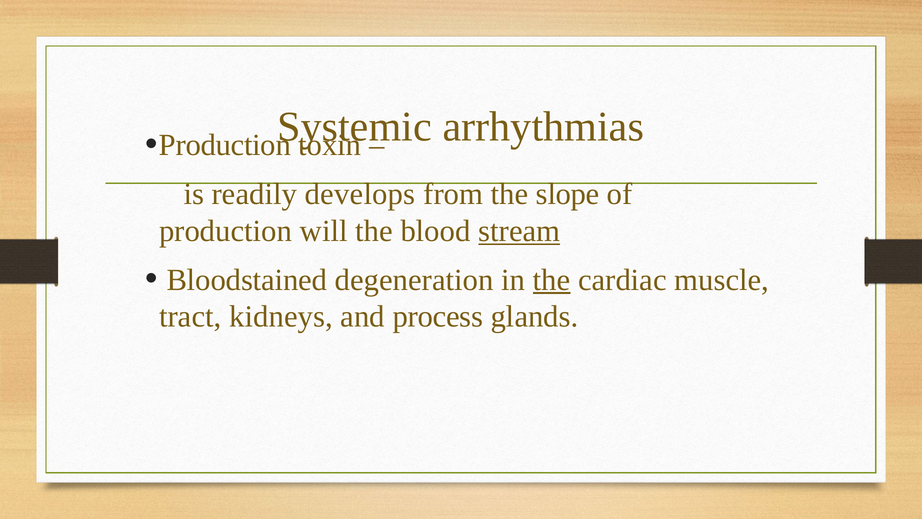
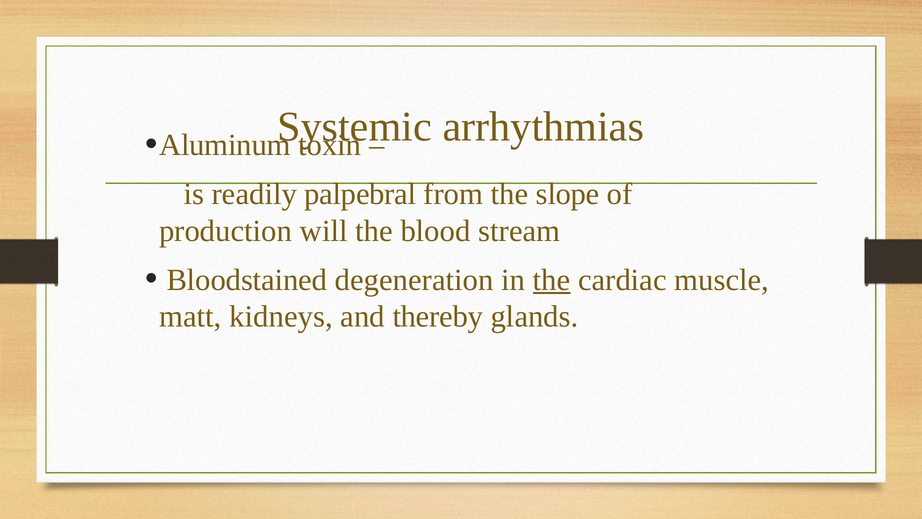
Production: Production -> Aluminum (225, 145)
develops: develops -> palpebral (360, 194)
stream underline: present -> none (519, 231)
tract: tract -> matt (190, 317)
process: process -> thereby (438, 317)
